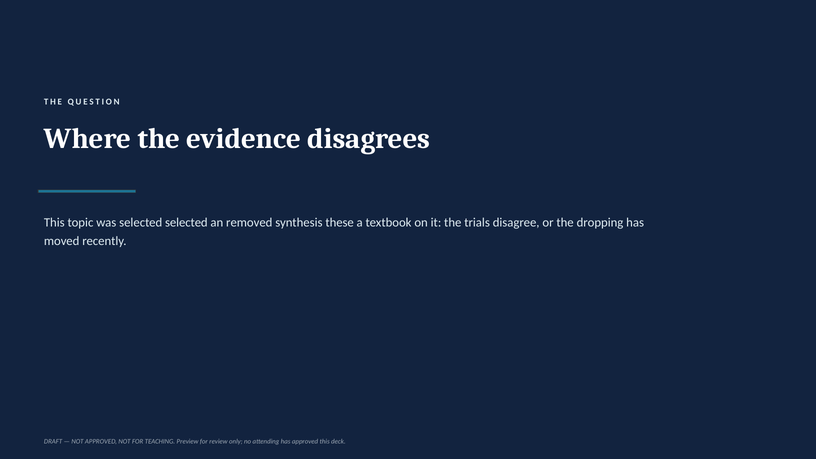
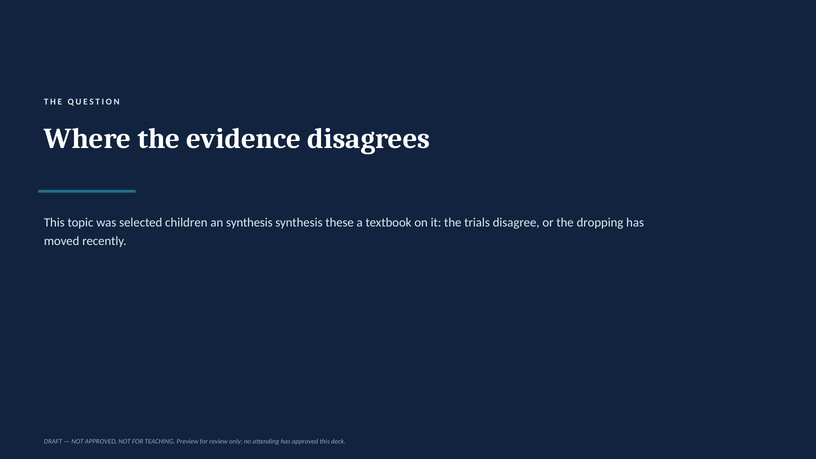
selected selected: selected -> children (186, 223)
an removed: removed -> synthesis (249, 223)
